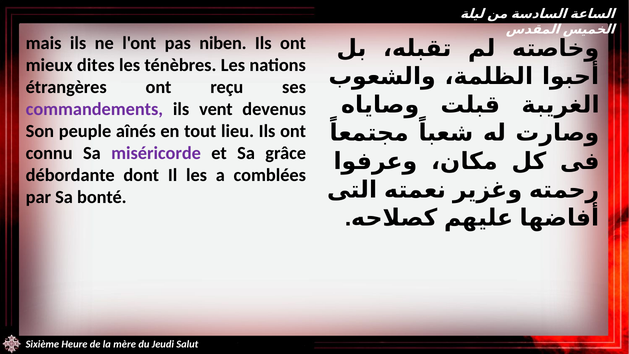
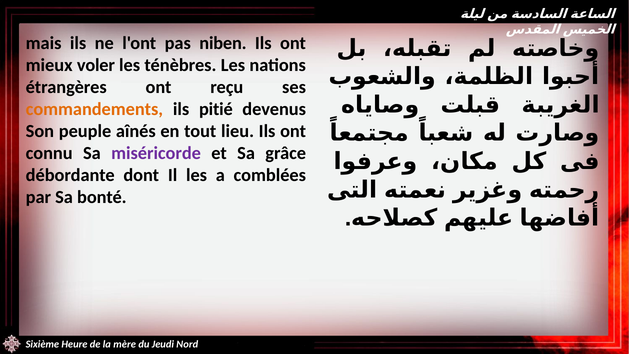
dites: dites -> voler (96, 65)
commandements colour: purple -> orange (94, 109)
vent: vent -> pitié (216, 109)
Salut: Salut -> Nord (187, 344)
